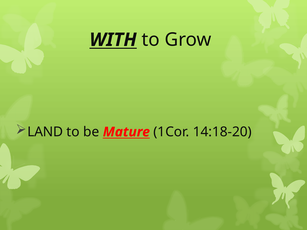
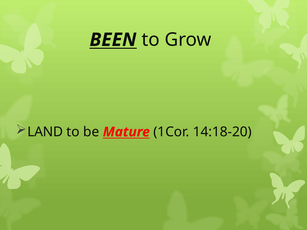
WITH: WITH -> BEEN (113, 40)
